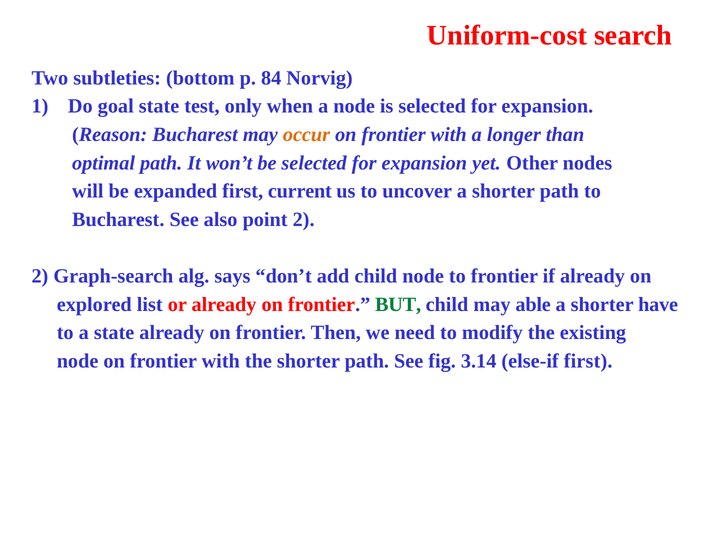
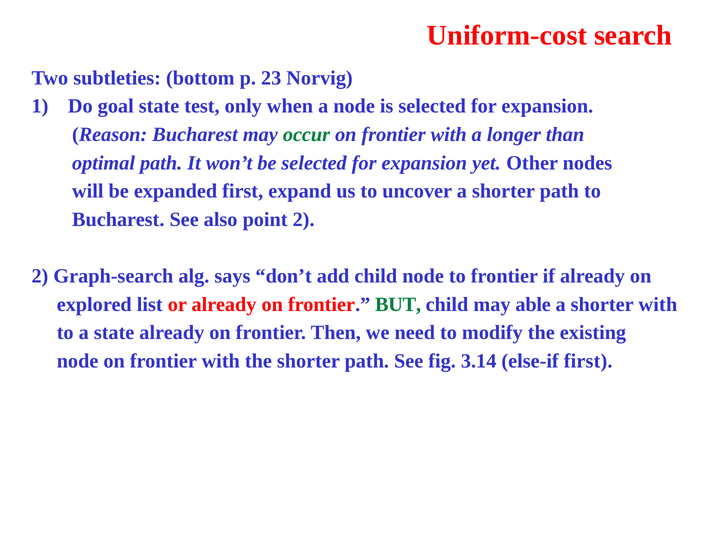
84: 84 -> 23 (271, 78)
occur colour: orange -> green (306, 135)
current: current -> expand (300, 191)
shorter have: have -> with (658, 304)
